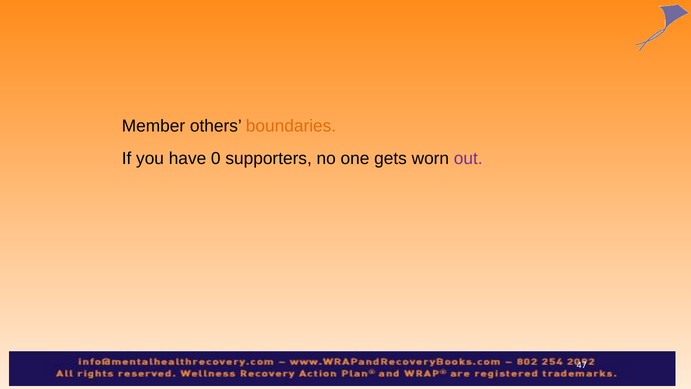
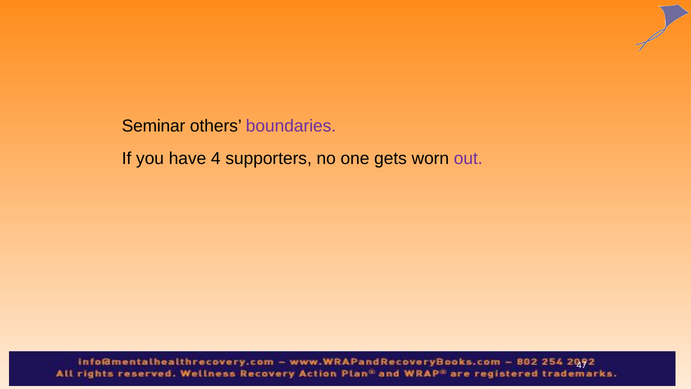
Member: Member -> Seminar (154, 126)
boundaries colour: orange -> purple (291, 126)
0: 0 -> 4 (216, 159)
